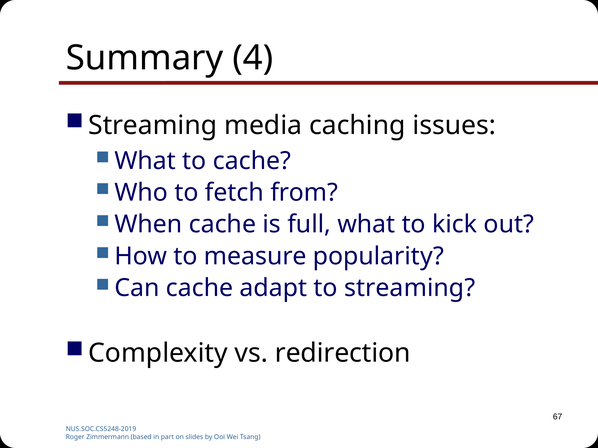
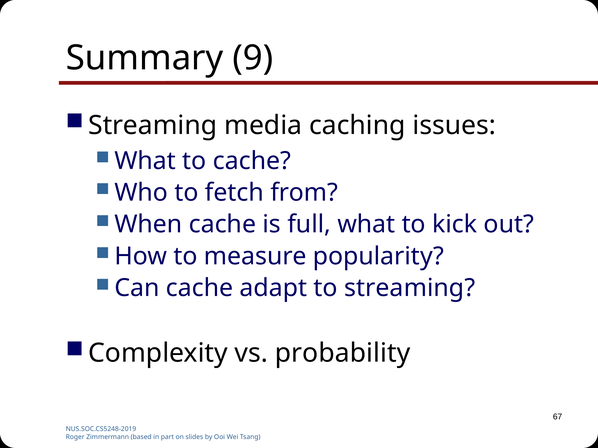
4: 4 -> 9 (253, 58)
redirection: redirection -> probability (343, 353)
